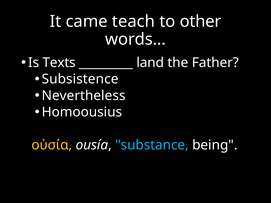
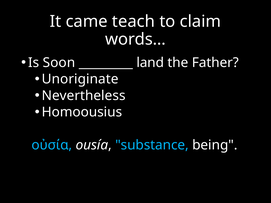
other: other -> claim (200, 21)
Texts: Texts -> Soon (59, 63)
Subsistence: Subsistence -> Unoriginate (80, 79)
οὐσία colour: yellow -> light blue (52, 145)
